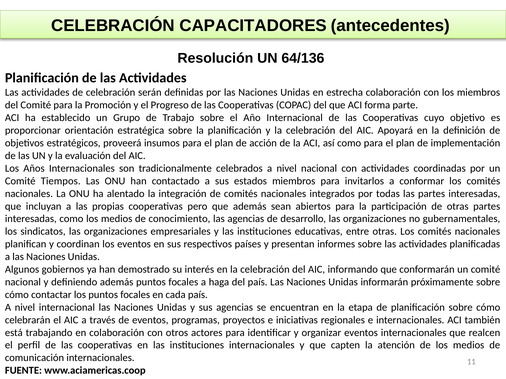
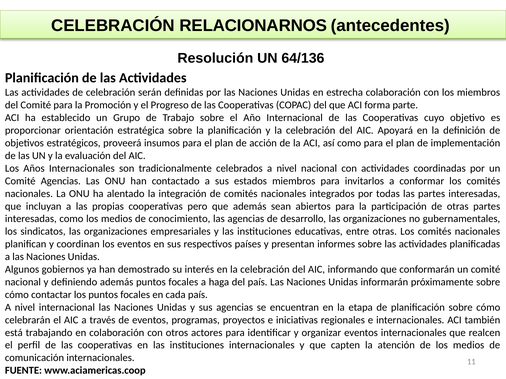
CAPACITADORES: CAPACITADORES -> RELACIONARNOS (253, 26)
Comité Tiempos: Tiempos -> Agencias (61, 181)
